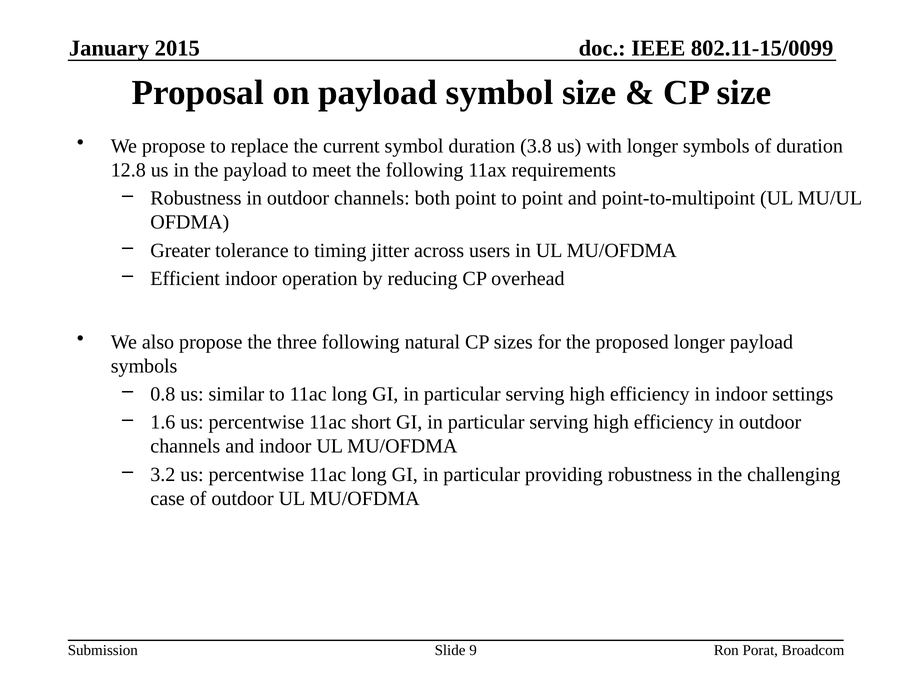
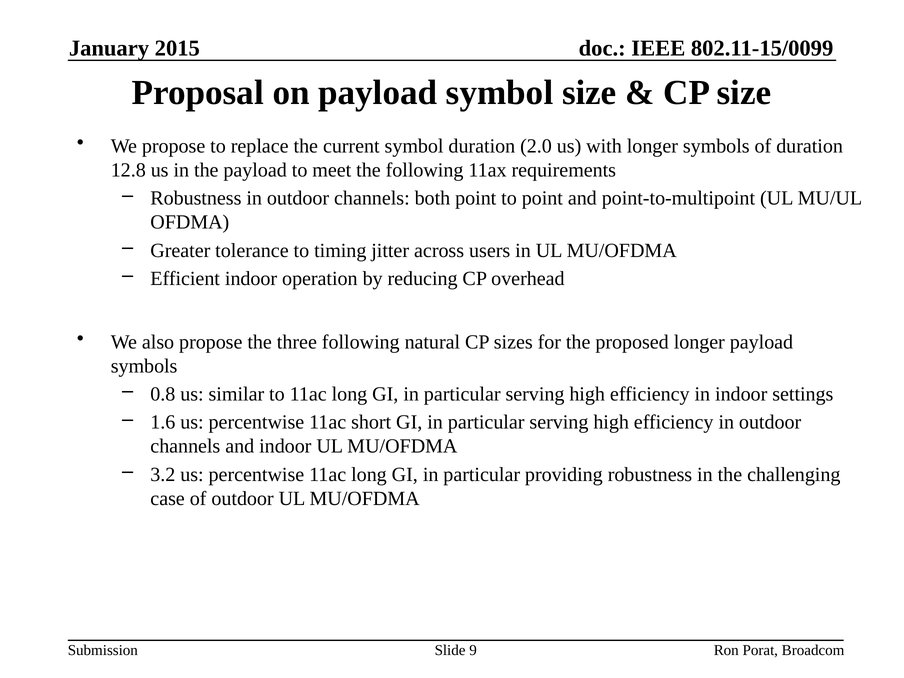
3.8: 3.8 -> 2.0 (536, 146)
